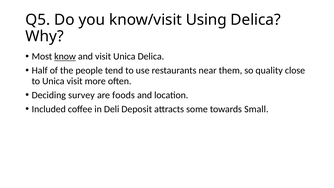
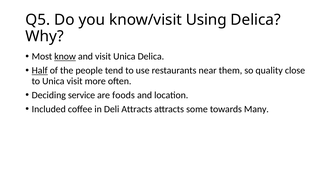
Half underline: none -> present (40, 70)
survey: survey -> service (82, 95)
Deli Deposit: Deposit -> Attracts (137, 109)
Small: Small -> Many (256, 109)
